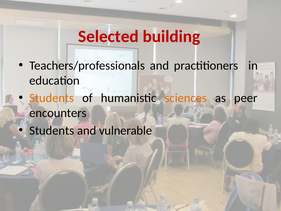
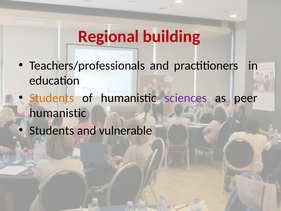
Selected: Selected -> Regional (109, 36)
sciences colour: orange -> purple (186, 98)
encounters: encounters -> humanistic (58, 113)
